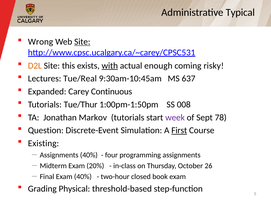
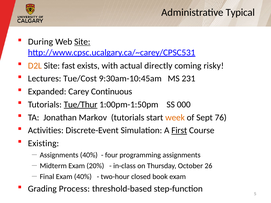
Wrong: Wrong -> During (41, 42)
this: this -> fast (68, 66)
with underline: present -> none (110, 66)
enough: enough -> directly (158, 66)
Tue/Real: Tue/Real -> Tue/Cost (80, 79)
637: 637 -> 231 (189, 79)
Tue/Thur underline: none -> present (81, 105)
008: 008 -> 000 (184, 105)
week colour: purple -> orange (175, 118)
78: 78 -> 76 (221, 118)
Question: Question -> Activities (46, 131)
Physical: Physical -> Process (74, 189)
